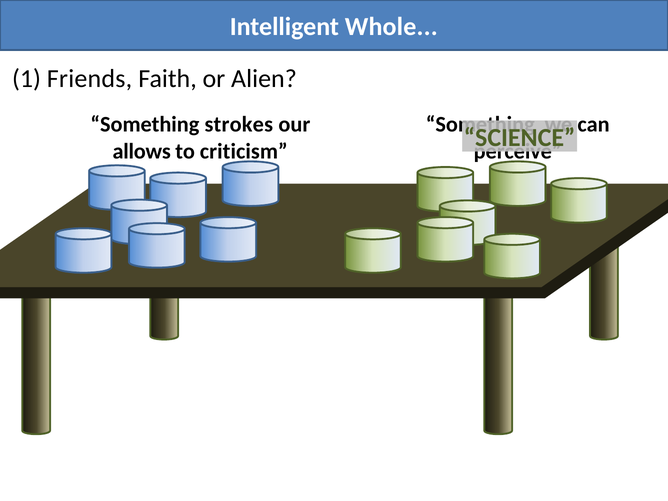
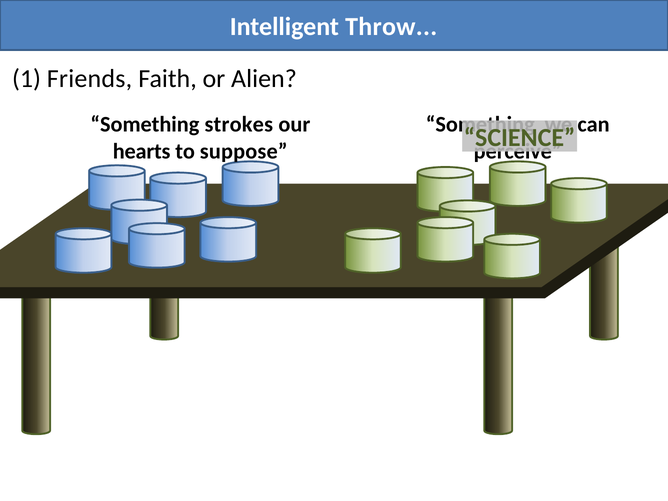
Whole: Whole -> Throw (391, 27)
allows: allows -> hearts (142, 151)
criticism: criticism -> suppose (244, 151)
